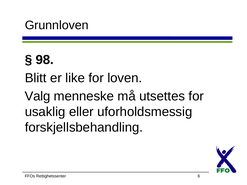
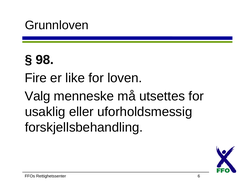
Blitt: Blitt -> Fire (36, 78)
